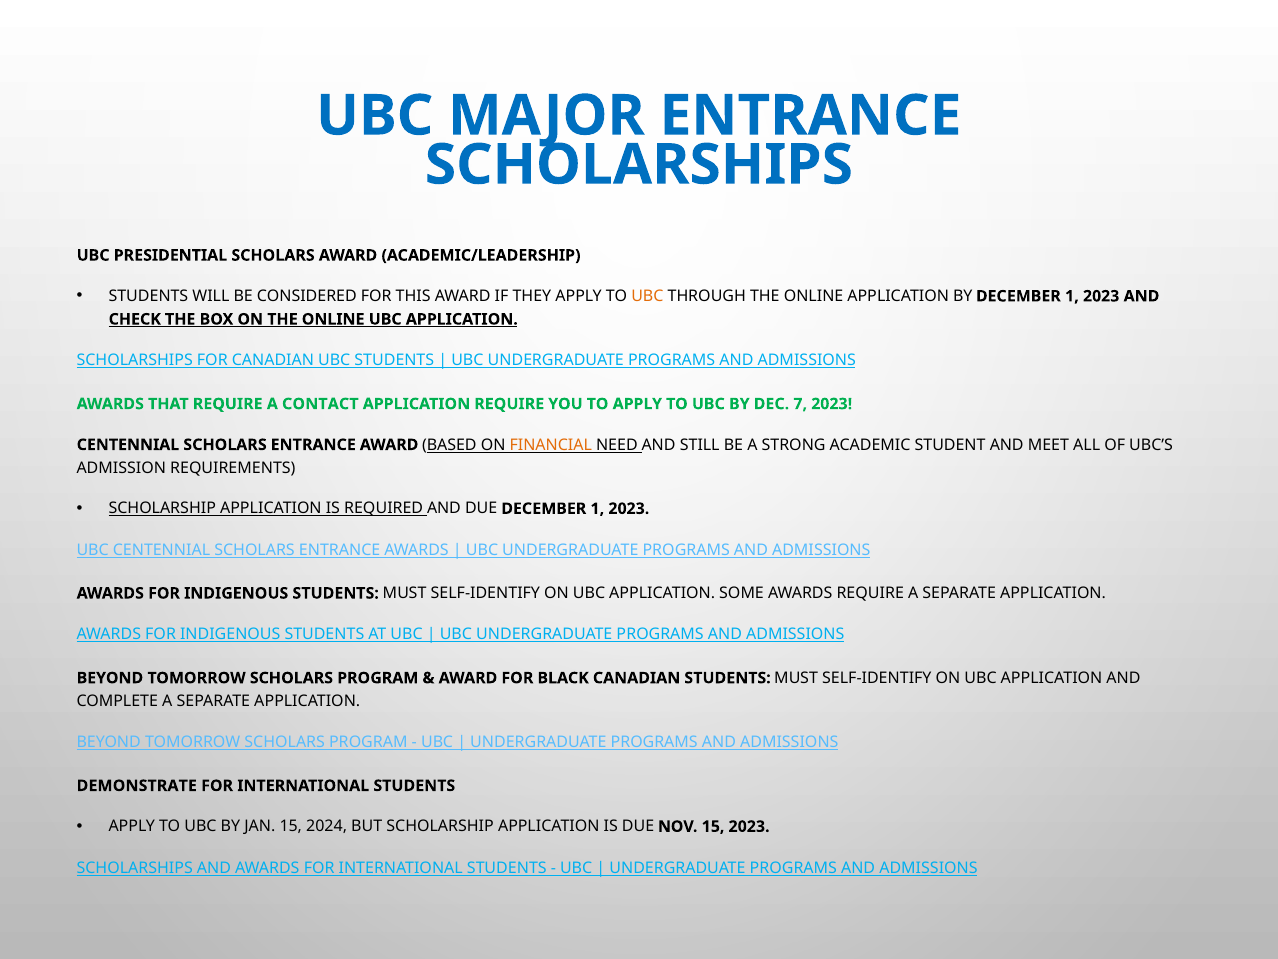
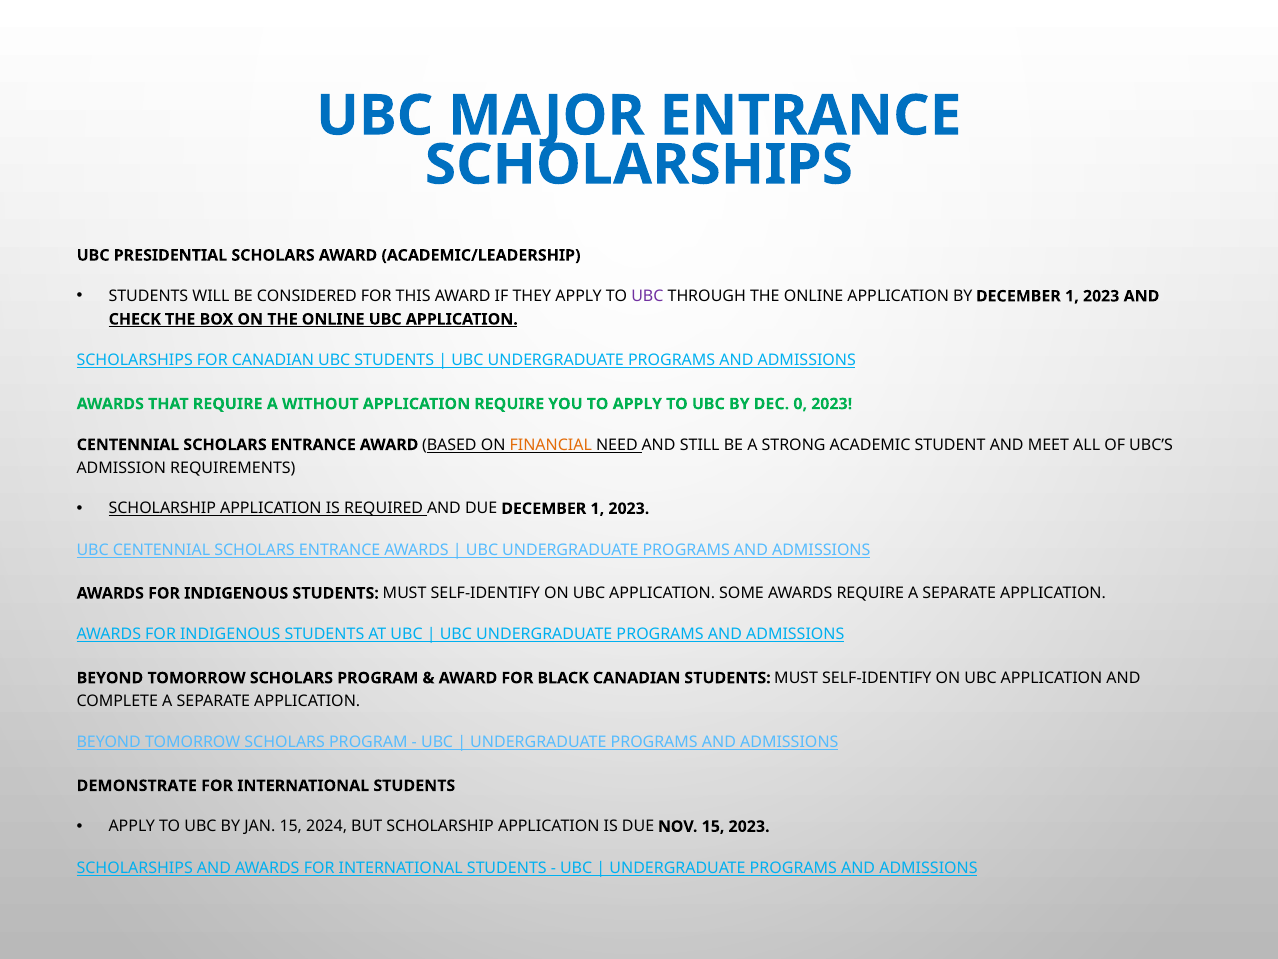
UBC colour: orange -> purple (647, 296)
CONTACT: CONTACT -> WITHOUT (320, 404)
7: 7 -> 0 (800, 404)
